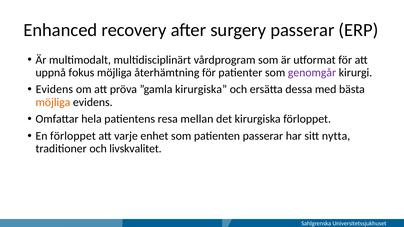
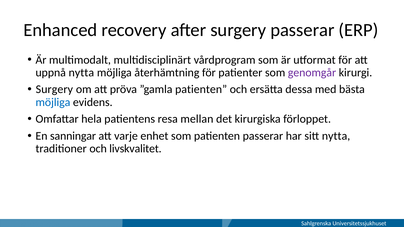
uppnå fokus: fokus -> nytta (81, 73)
Evidens: Evidens -> Surgery (54, 90)
”gamla kirurgiska: kirurgiska -> patienten (201, 90)
möjliga colour: orange -> blue (53, 102)
En förloppet: förloppet -> sanningar (73, 136)
